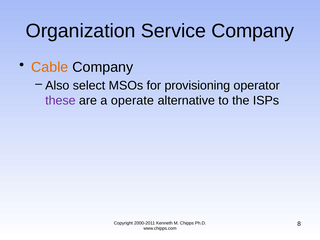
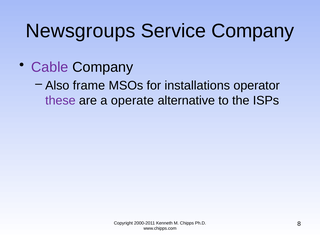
Organization: Organization -> Newsgroups (80, 31)
Cable colour: orange -> purple (50, 67)
select: select -> frame (89, 86)
provisioning: provisioning -> installations (197, 86)
